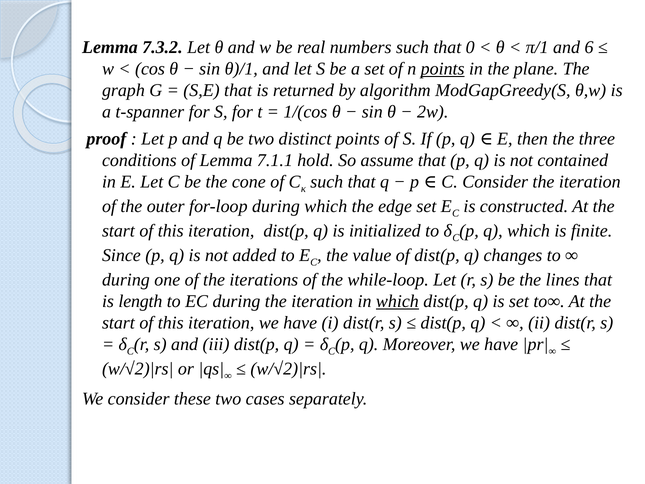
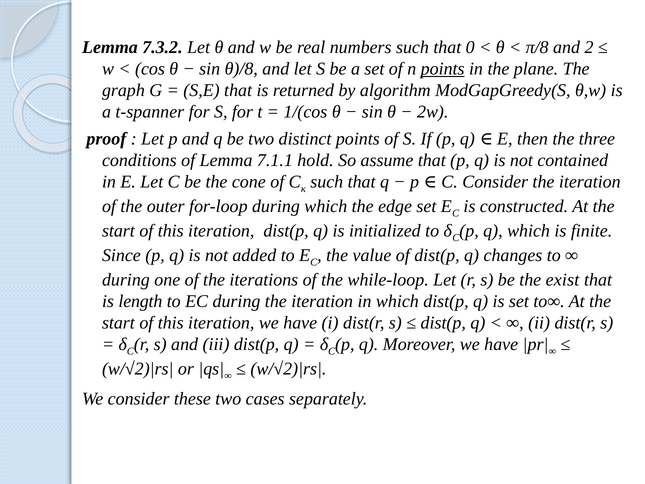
π/1: π/1 -> π/8 (537, 47)
6: 6 -> 2 (589, 47)
θ)/1: θ)/1 -> θ)/8 (241, 69)
lines: lines -> exist (562, 280)
which underline: present -> none (397, 301)
